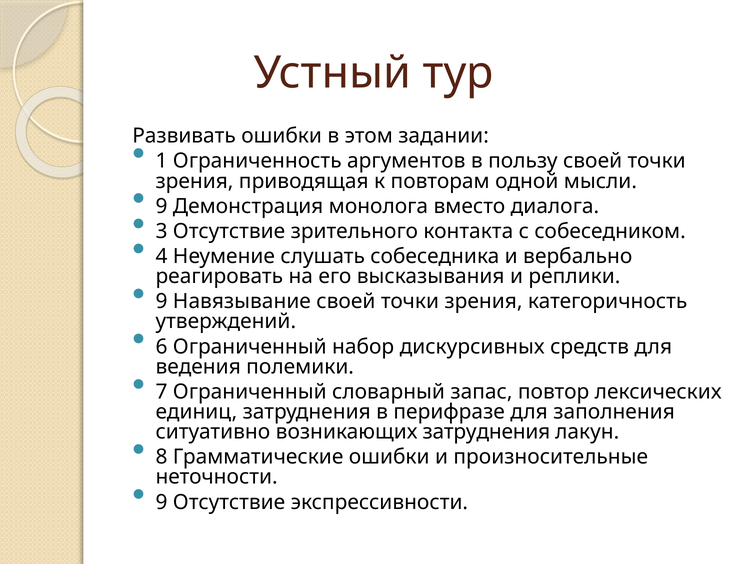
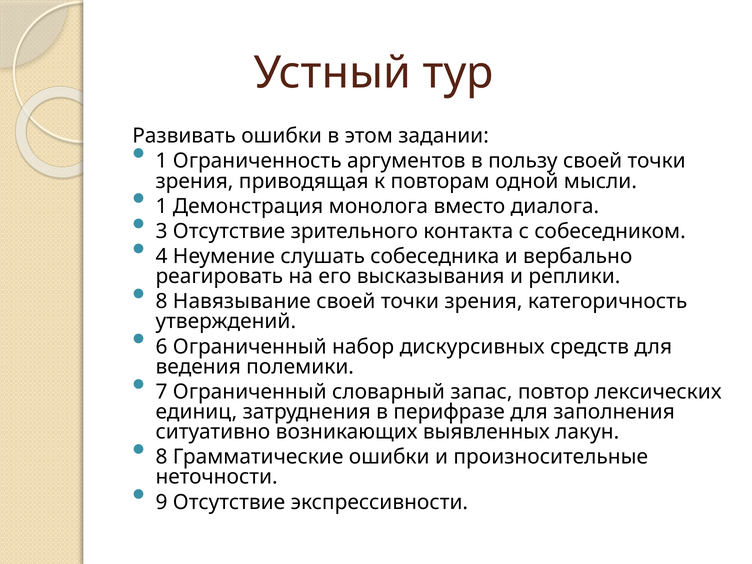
9: 9 -> 1 (162, 206)
9: 9 -> 8 (162, 301)
возникающих затруднения: затруднения -> выявленных (486, 432)
